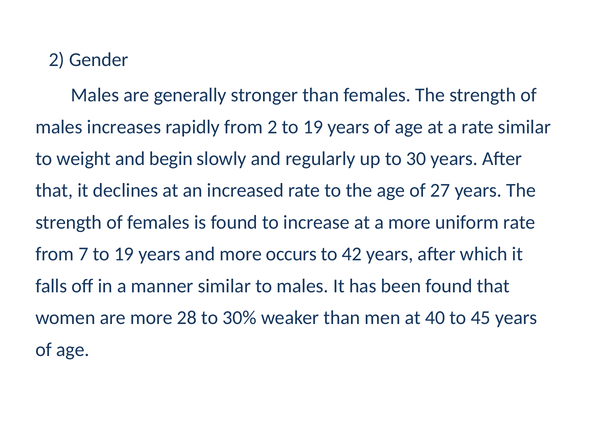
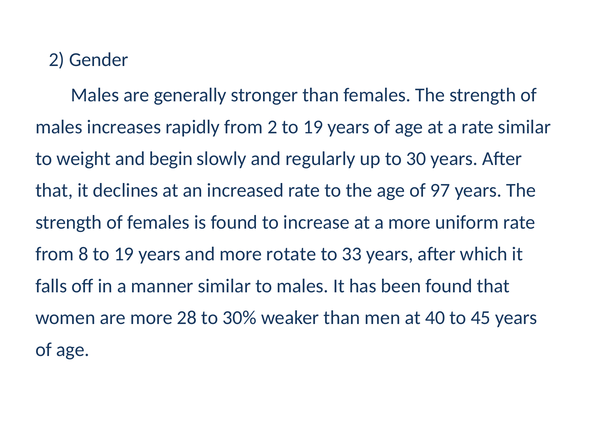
27: 27 -> 97 (440, 191)
7: 7 -> 8 (83, 254)
occurs: occurs -> rotate (291, 254)
42: 42 -> 33 (352, 254)
